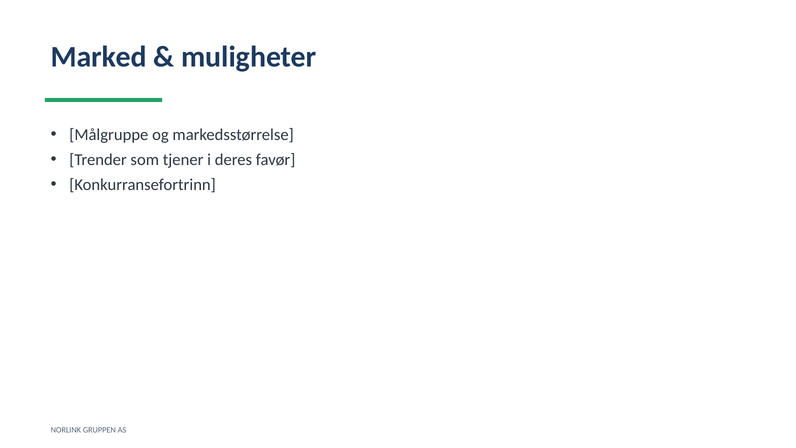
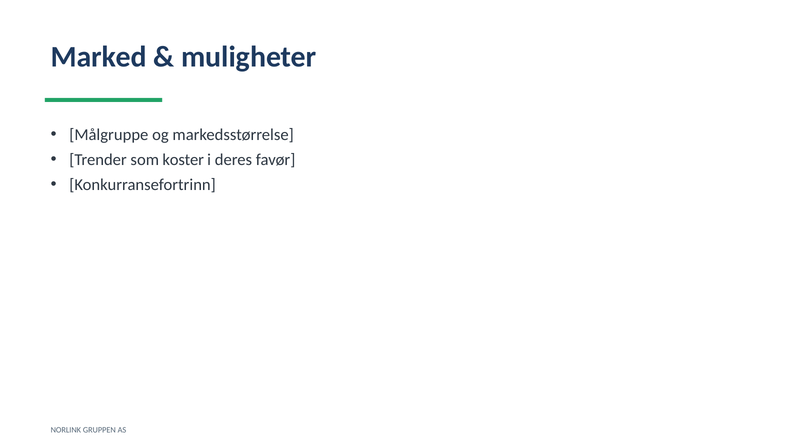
tjener: tjener -> koster (183, 160)
